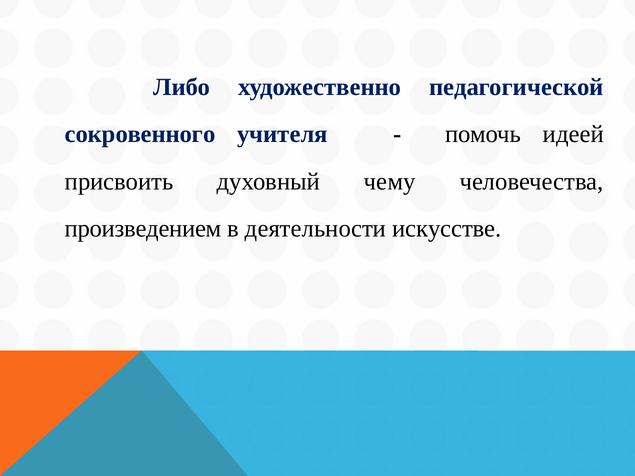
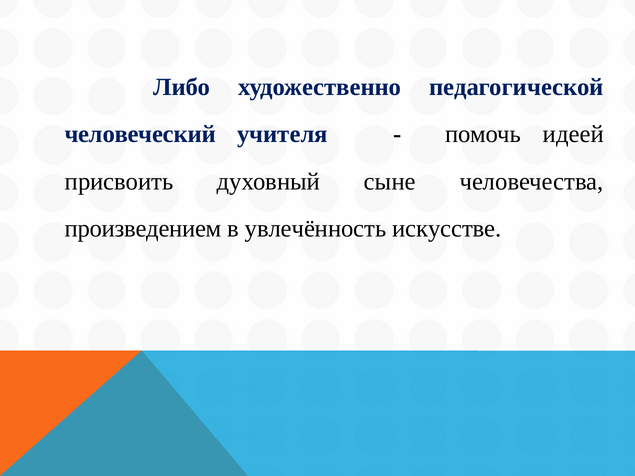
сокровенного: сокровенного -> человеческий (140, 134)
чему: чему -> сыне (390, 182)
деятельности: деятельности -> увлечённость (316, 229)
